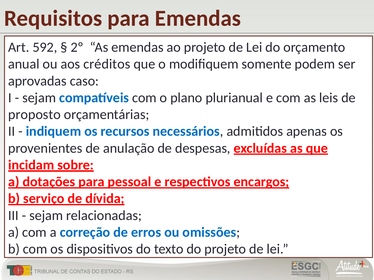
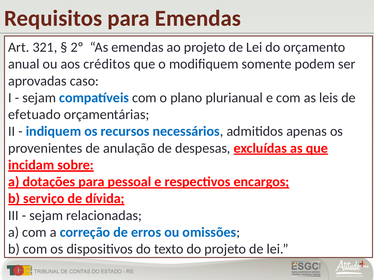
592: 592 -> 321 (45, 47)
proposto: proposto -> efetuado (34, 115)
